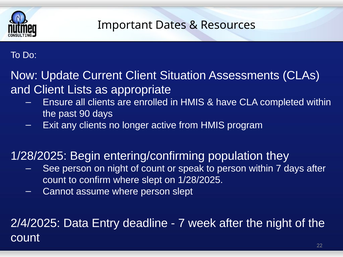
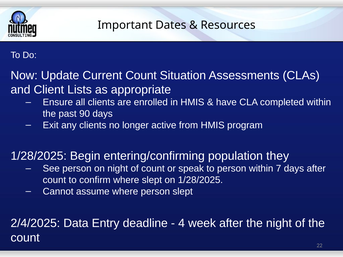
Current Client: Client -> Count (141, 75)
7: 7 -> 4 (182, 224)
